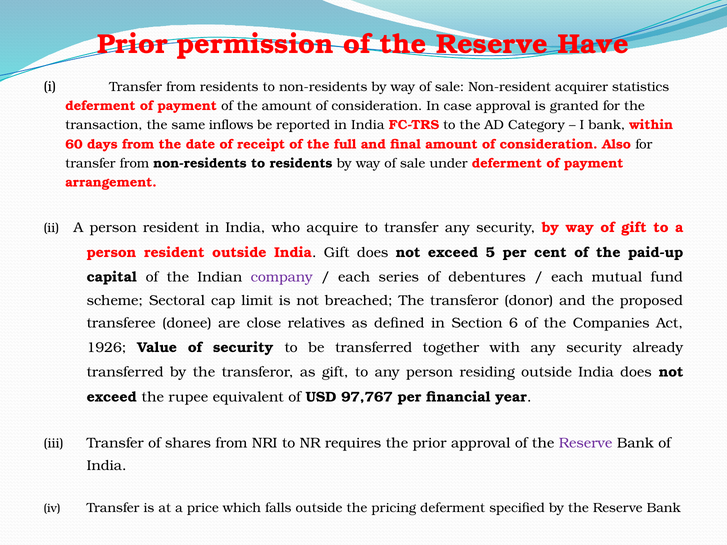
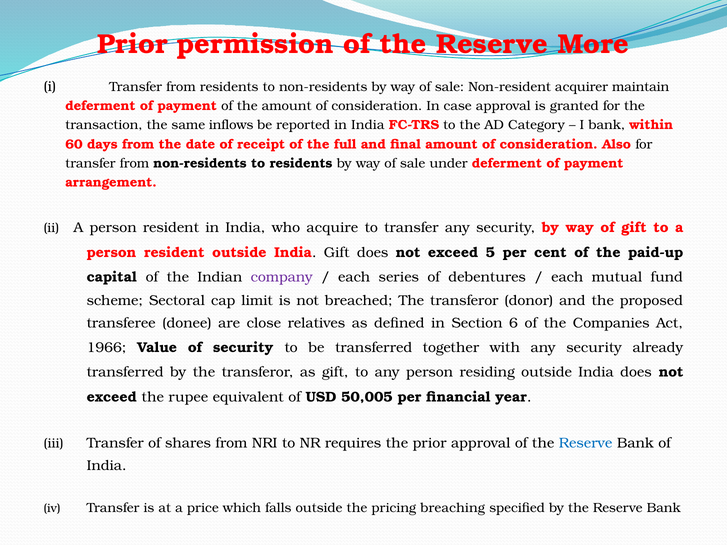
Have: Have -> More (593, 44)
statistics: statistics -> maintain (641, 87)
1926: 1926 -> 1966 (106, 348)
97,767: 97,767 -> 50,005 (367, 397)
Reserve colour: purple -> blue (586, 443)
pricing deferment: deferment -> breaching (453, 508)
